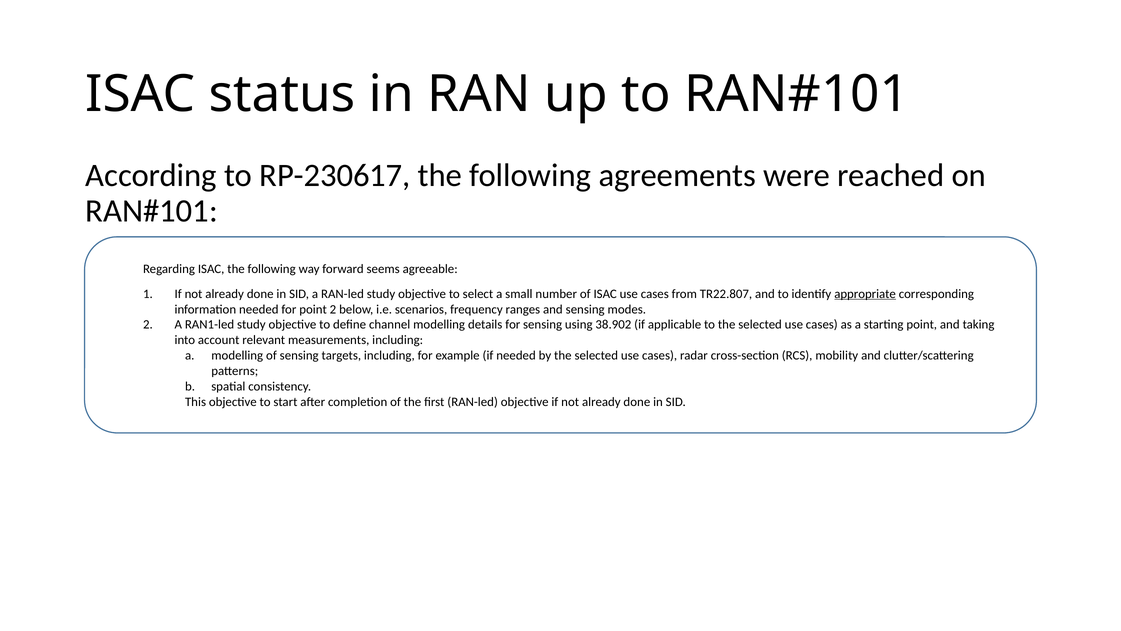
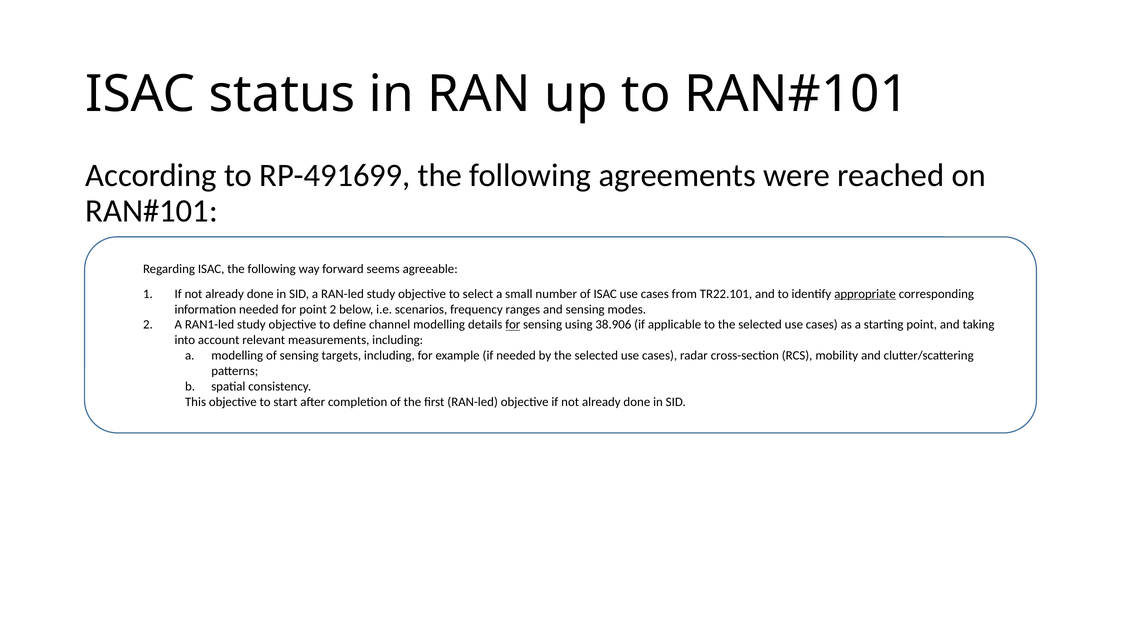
RP-230617: RP-230617 -> RP-491699 (335, 175)
TR22.807: TR22.807 -> TR22.101 (726, 294)
for underline: none -> present (513, 324)
38.902: 38.902 -> 38.906 (613, 324)
